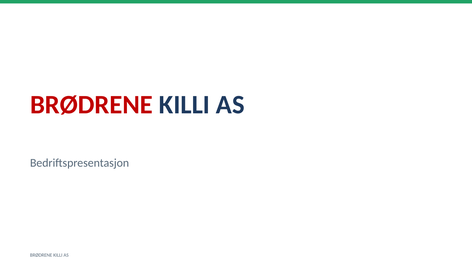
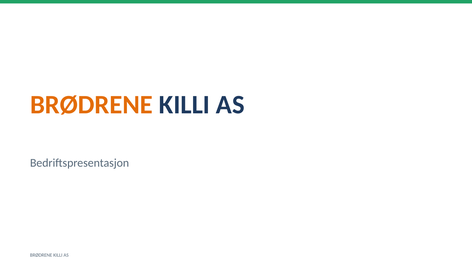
BRØDRENE colour: red -> orange (91, 105)
